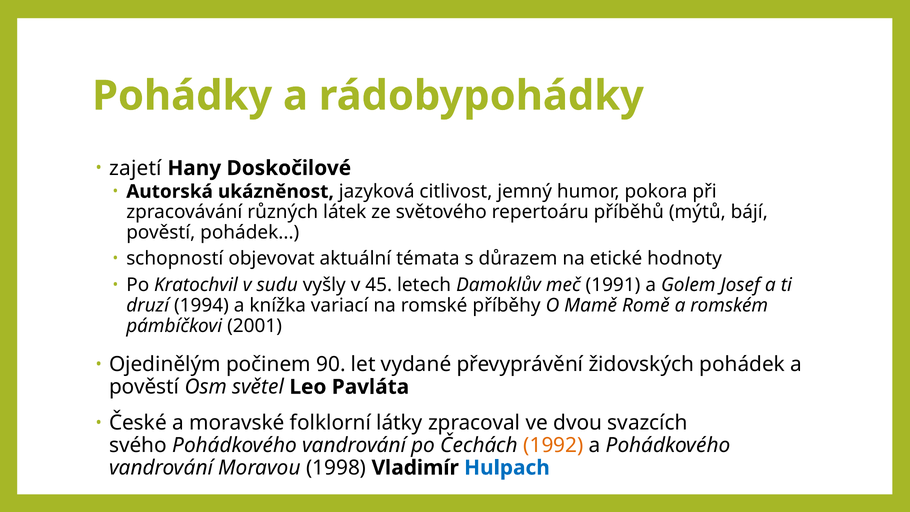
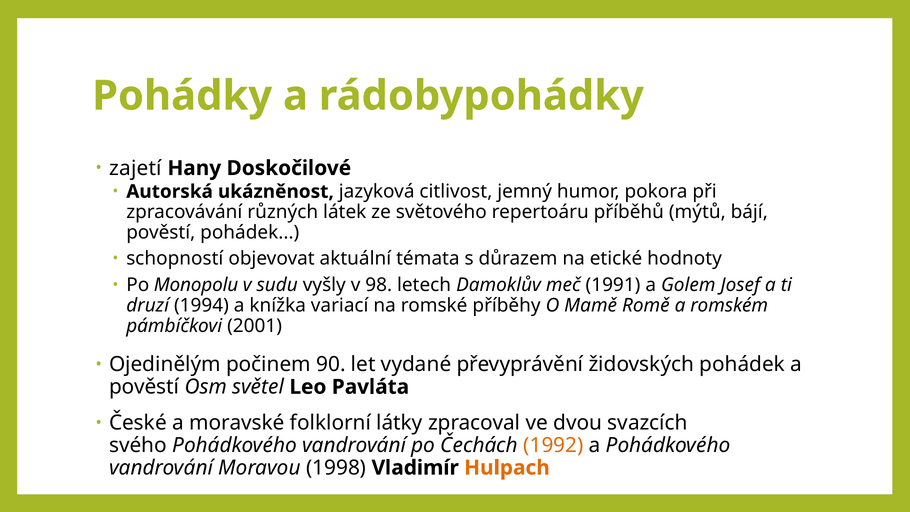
Kratochvil: Kratochvil -> Monopolu (196, 285)
45: 45 -> 98 (379, 285)
Hulpach colour: blue -> orange (507, 468)
